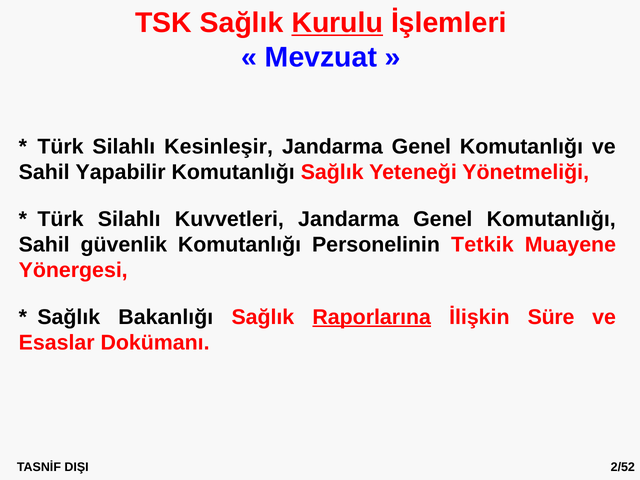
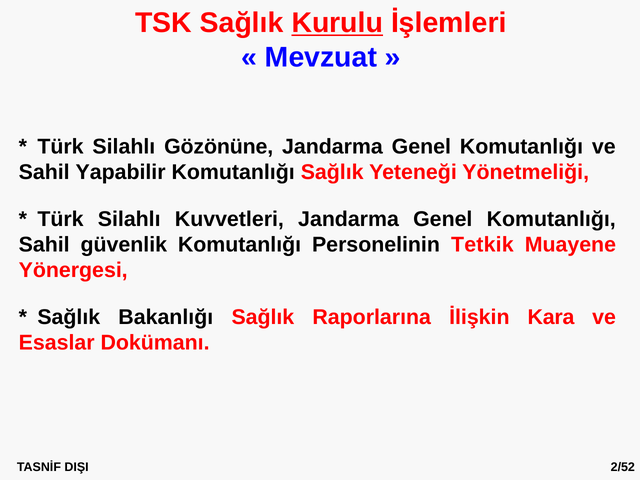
Kesinleşir: Kesinleşir -> Gözönüne (219, 147)
Raporlarına underline: present -> none (372, 317)
Süre: Süre -> Kara (551, 317)
